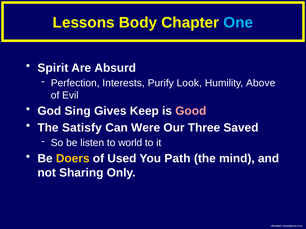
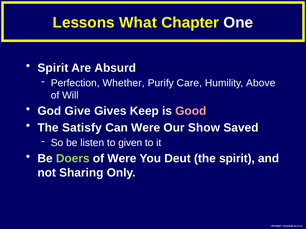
Body: Body -> What (138, 23)
One colour: light blue -> white (238, 23)
Interests: Interests -> Whether (124, 83)
Look: Look -> Care (189, 83)
Evil: Evil -> Will (70, 96)
Sing: Sing -> Give (78, 111)
Three: Three -> Show (204, 128)
world: world -> given (130, 143)
Doers colour: yellow -> light green (73, 159)
of Used: Used -> Were (122, 159)
Path: Path -> Deut (178, 159)
the mind: mind -> spirit (237, 159)
